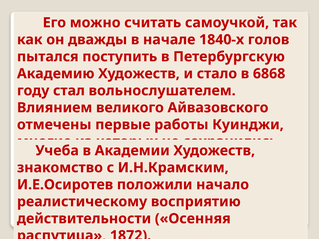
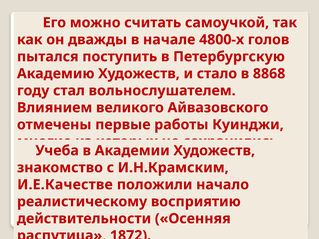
1840-х: 1840-х -> 4800-х (222, 40)
6868: 6868 -> 8868 (269, 74)
И.Е.Осиротев: И.Е.Осиротев -> И.Е.Качестве (65, 185)
